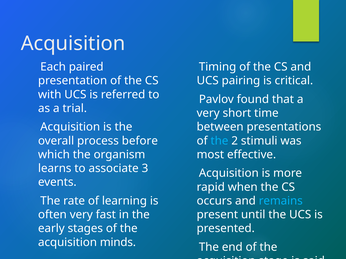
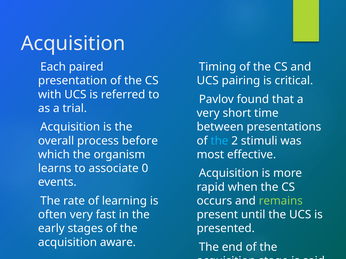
3: 3 -> 0 (145, 169)
remains colour: light blue -> light green (281, 201)
minds: minds -> aware (118, 243)
